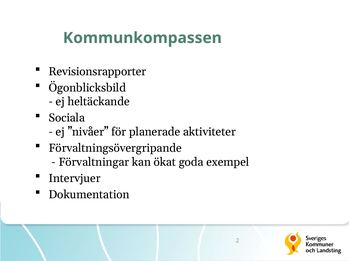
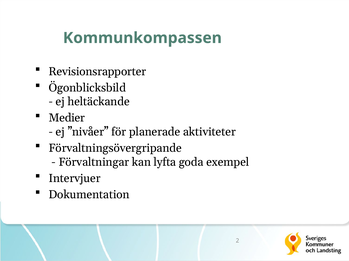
Sociala: Sociala -> Medier (67, 118)
ökat: ökat -> lyfta (165, 162)
